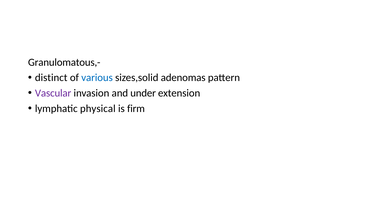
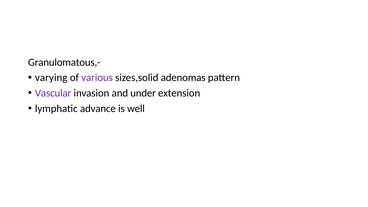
distinct: distinct -> varying (51, 78)
various colour: blue -> purple (97, 78)
physical: physical -> advance (98, 109)
firm: firm -> well (136, 109)
